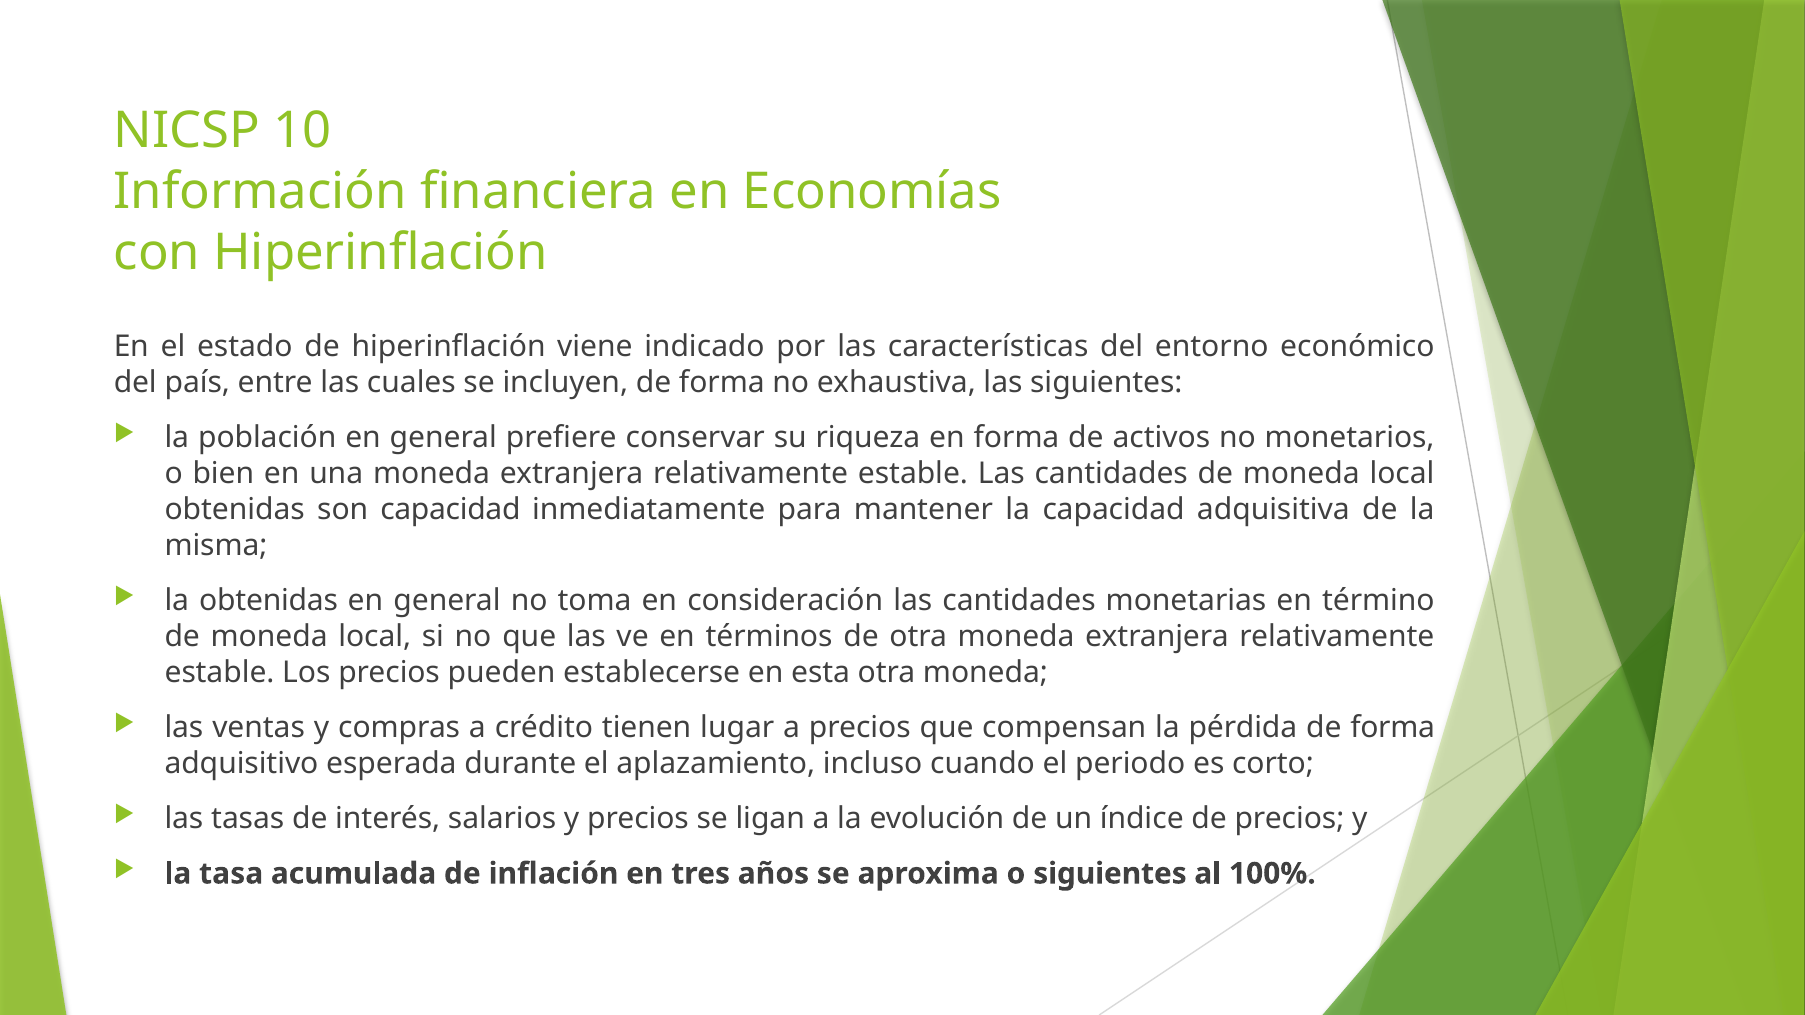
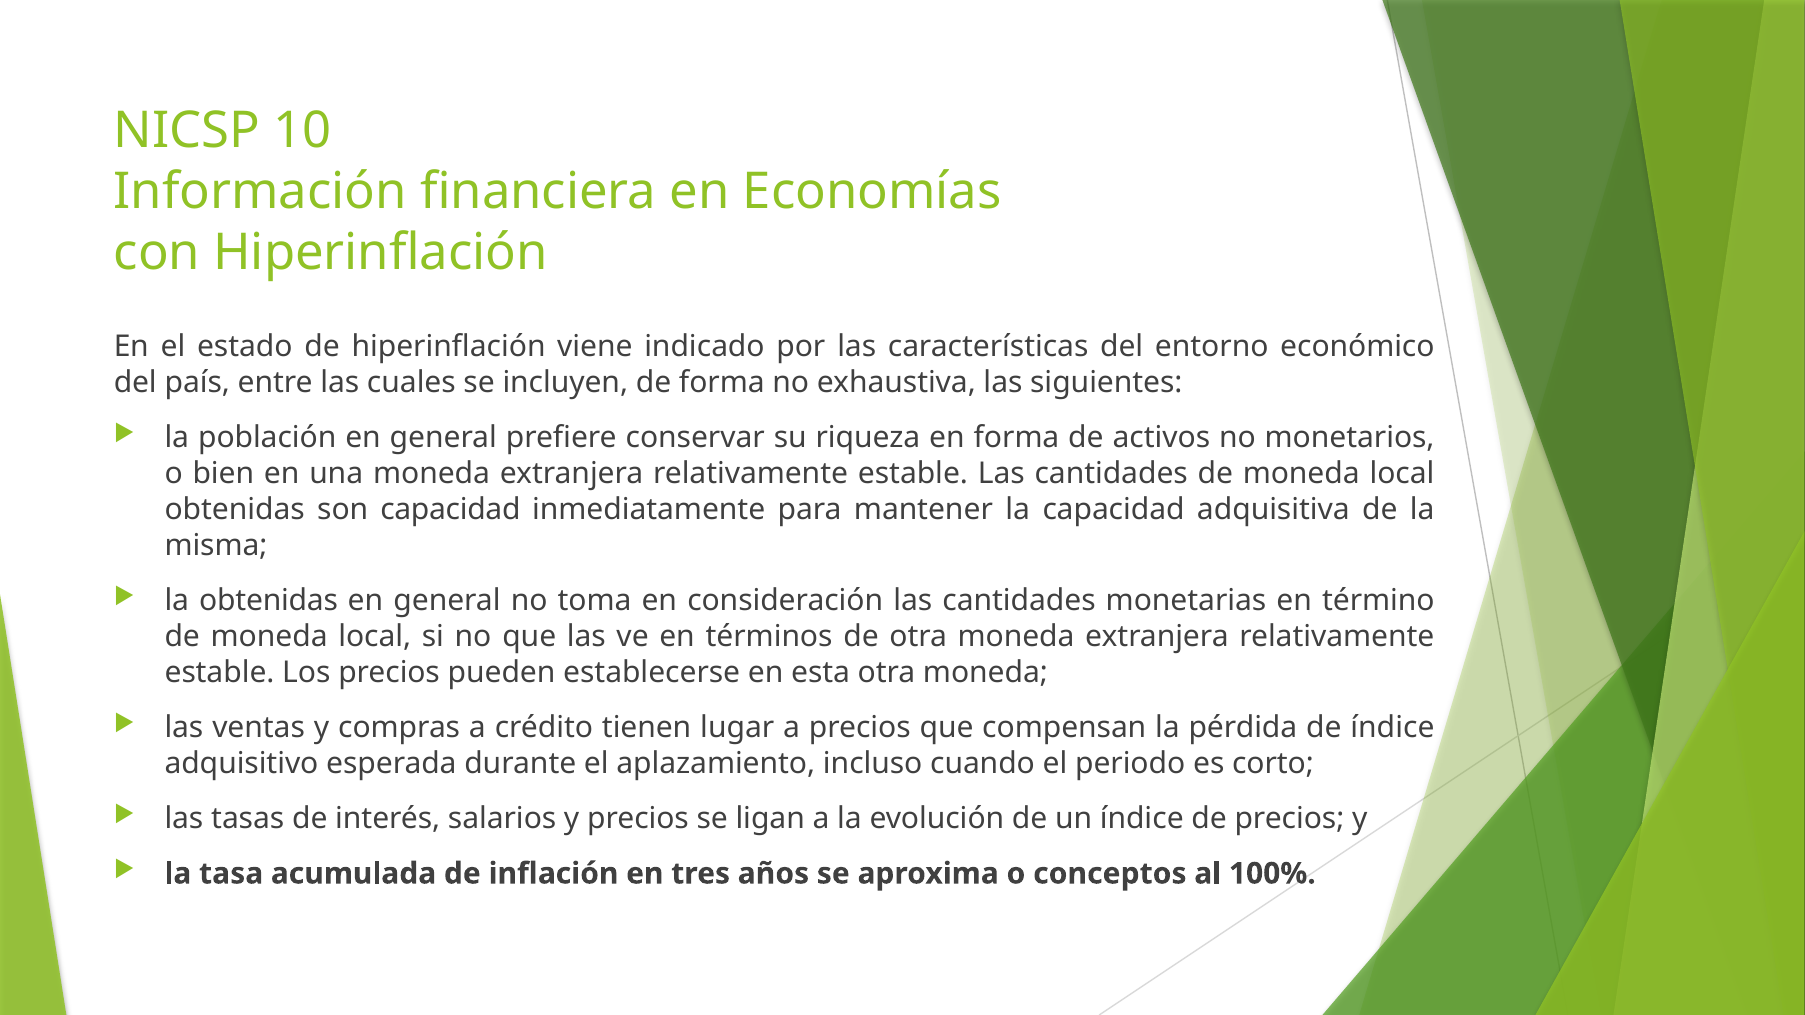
pérdida de forma: forma -> índice (1392, 728)
o siguientes: siguientes -> conceptos (1110, 874)
